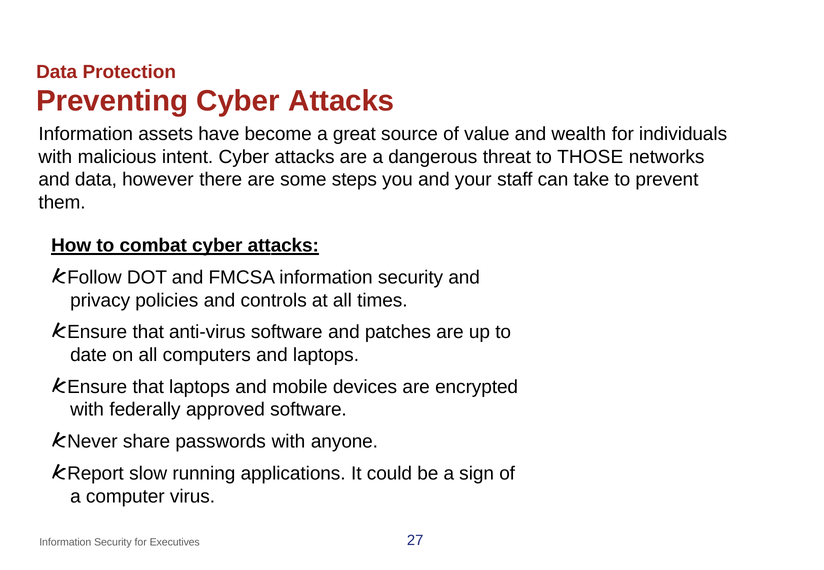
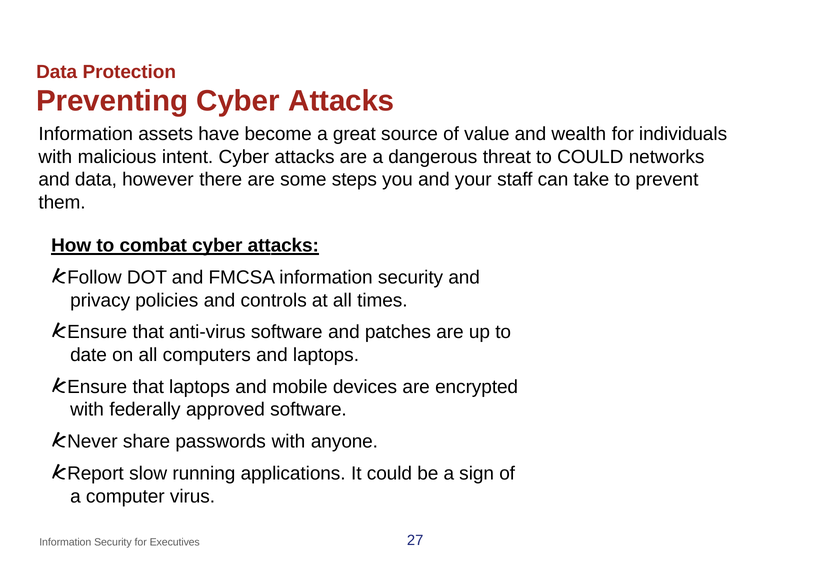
to THOSE: THOSE -> COULD (590, 157)
